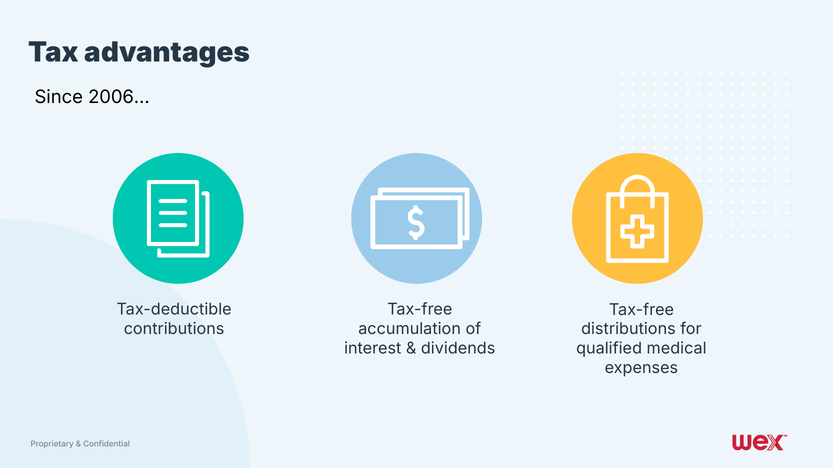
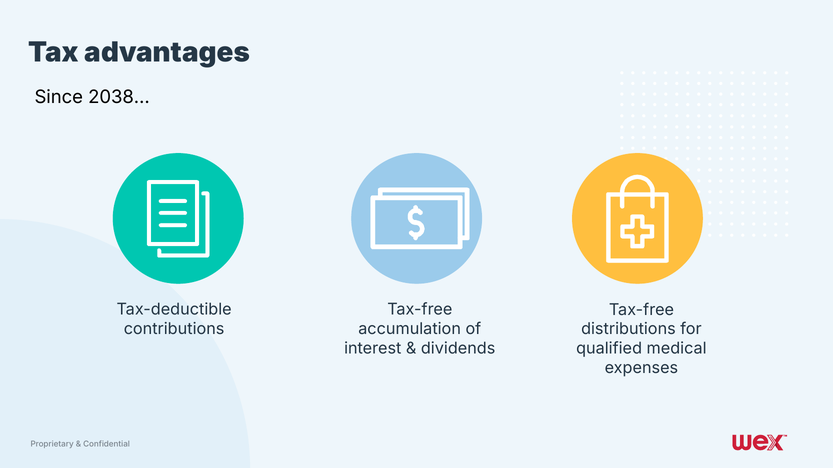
2006…: 2006… -> 2038… (119, 97)
